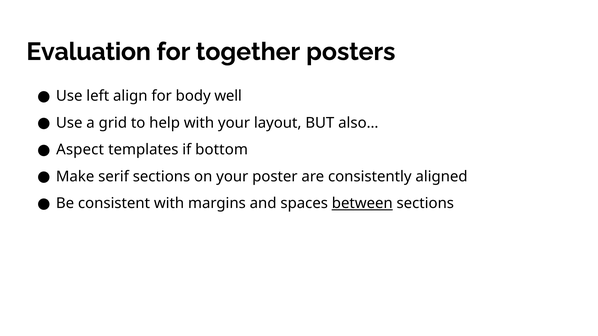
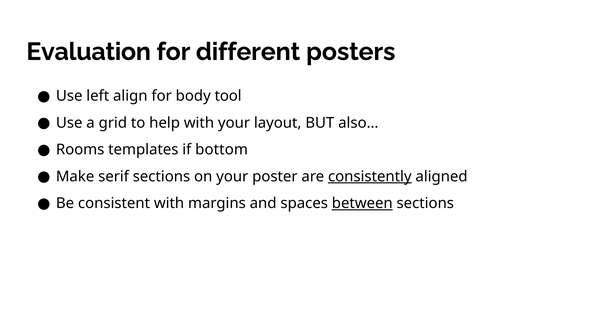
together: together -> different (248, 52)
well: well -> tool (228, 96)
Aspect: Aspect -> Rooms (80, 150)
consistently underline: none -> present (370, 177)
